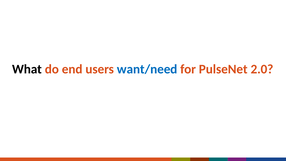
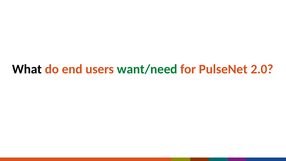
want/need colour: blue -> green (147, 69)
